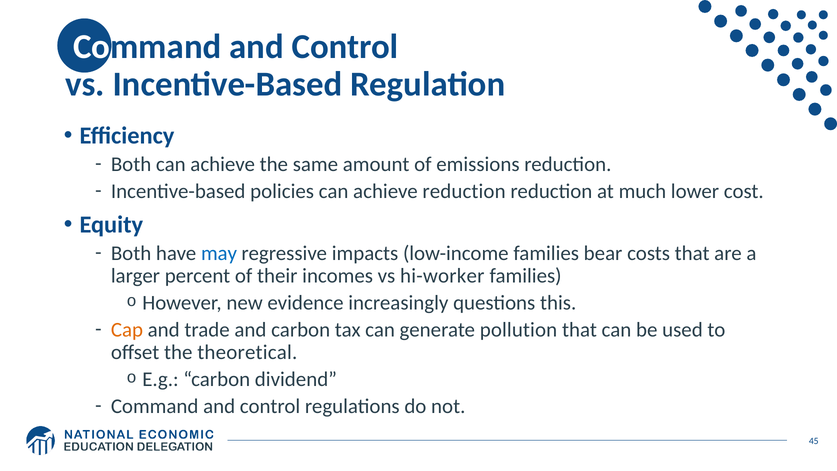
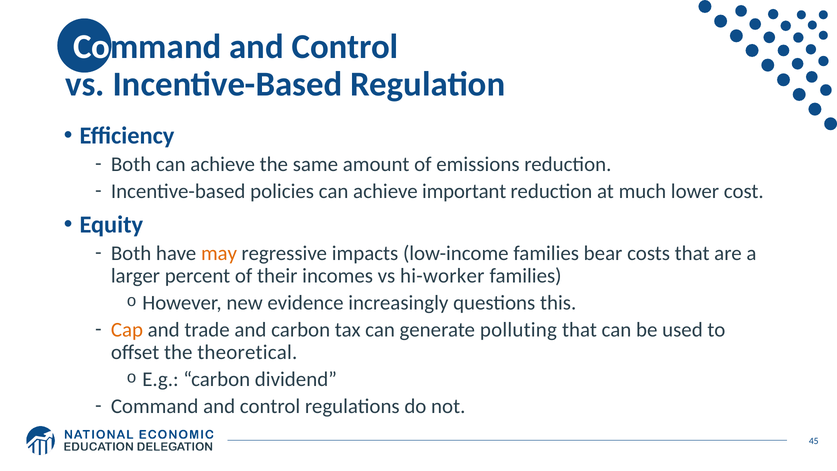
achieve reduction: reduction -> important (464, 191)
may colour: blue -> orange (219, 253)
pollution: pollution -> polluting (518, 330)
